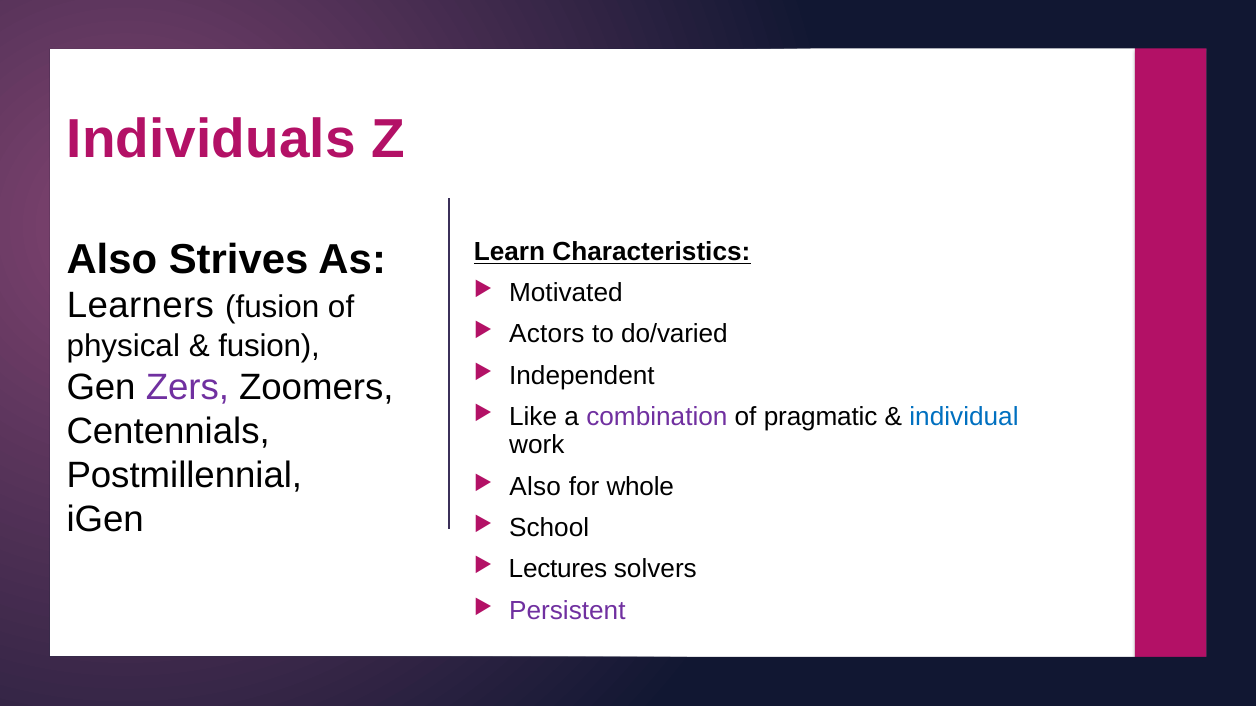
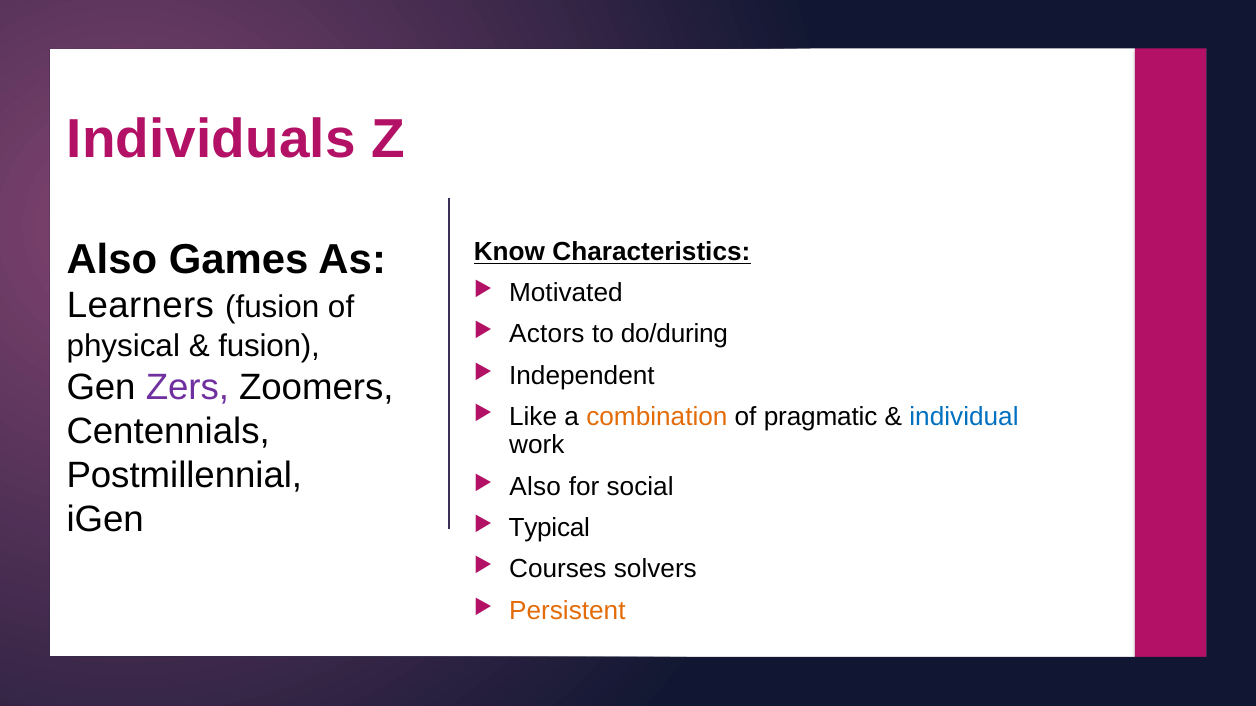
Learn: Learn -> Know (509, 252)
Strives: Strives -> Games (239, 259)
do/varied: do/varied -> do/during (674, 335)
combination colour: purple -> orange (657, 417)
whole: whole -> social (640, 487)
School: School -> Typical (549, 528)
Lectures: Lectures -> Courses (558, 570)
Persistent colour: purple -> orange (567, 611)
